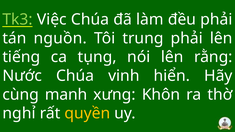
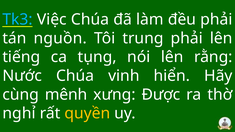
Tk3 colour: light green -> light blue (17, 19)
manh: manh -> mênh (66, 95)
Khôn: Khôn -> Được (161, 95)
